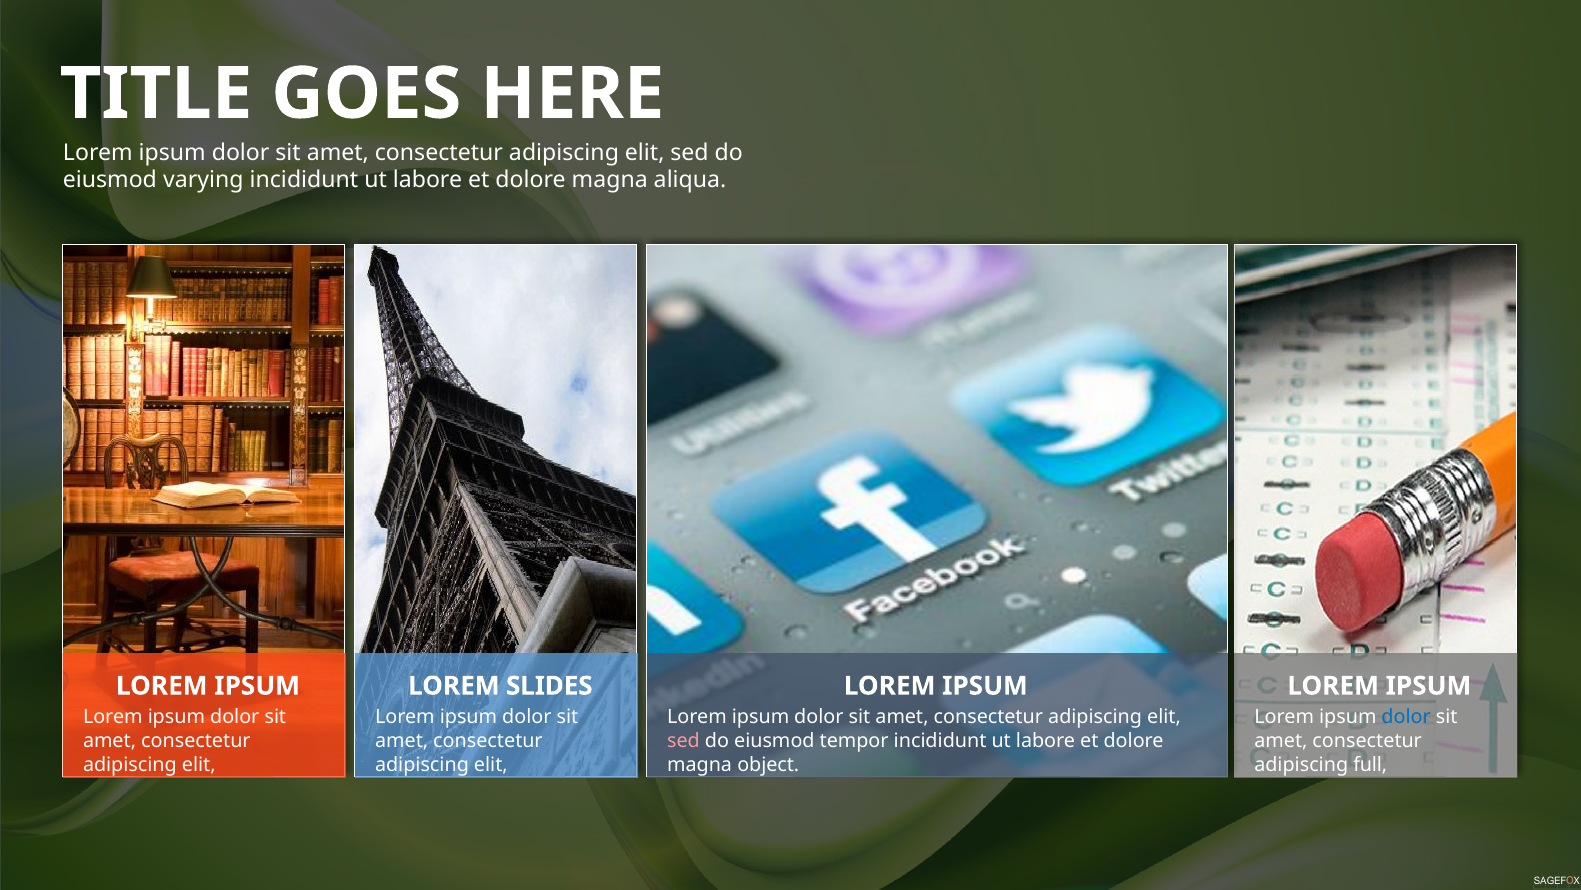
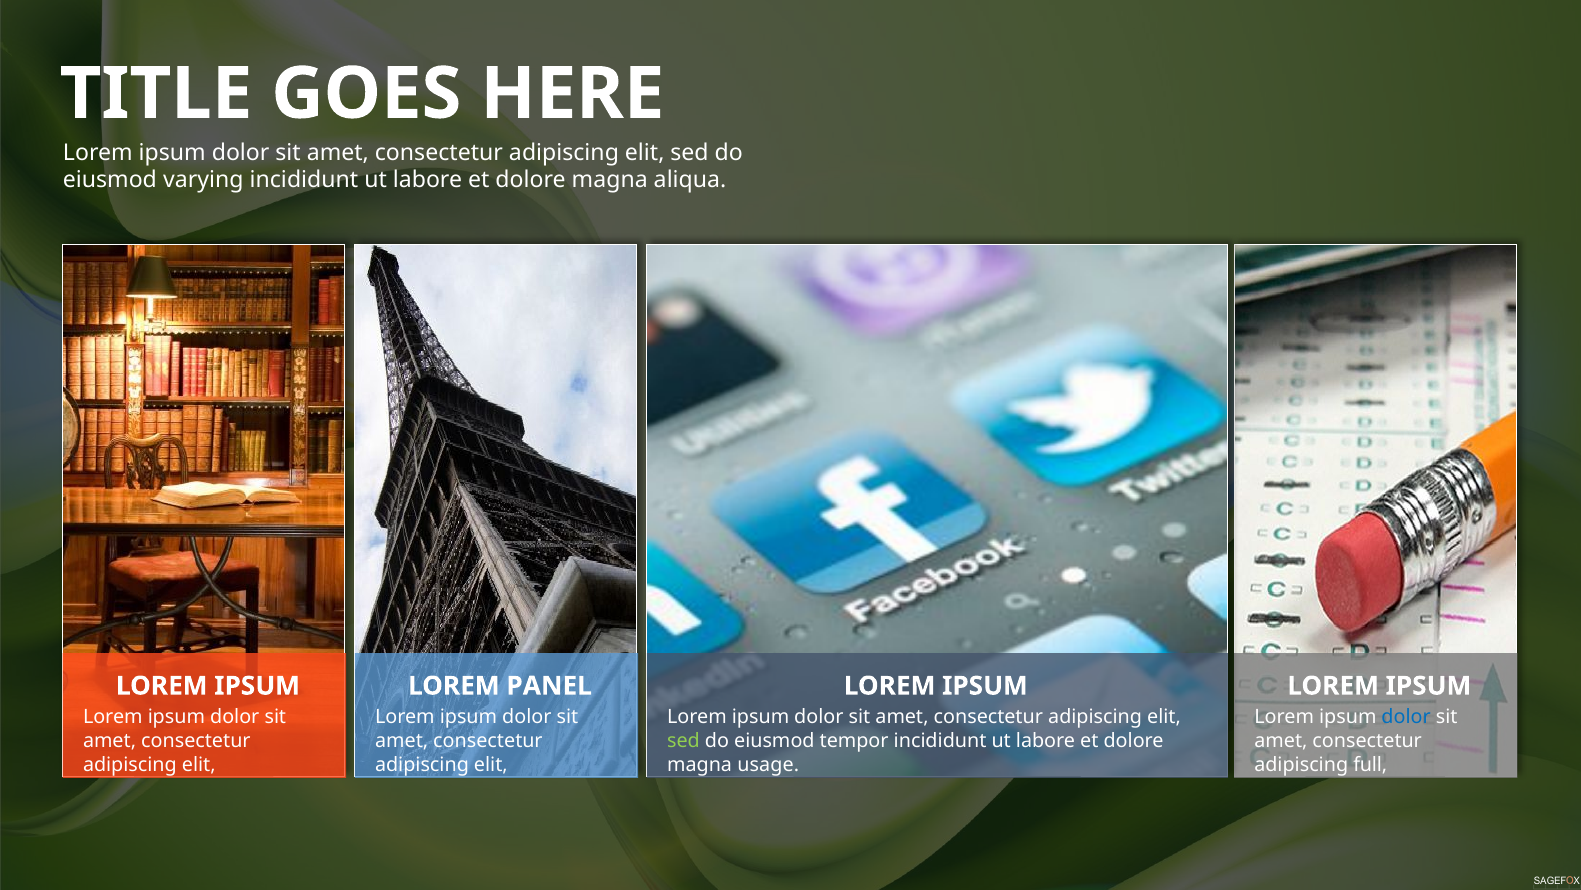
SLIDES: SLIDES -> PANEL (549, 685)
sed colour: pink -> light green (684, 740)
object: object -> usage (768, 764)
